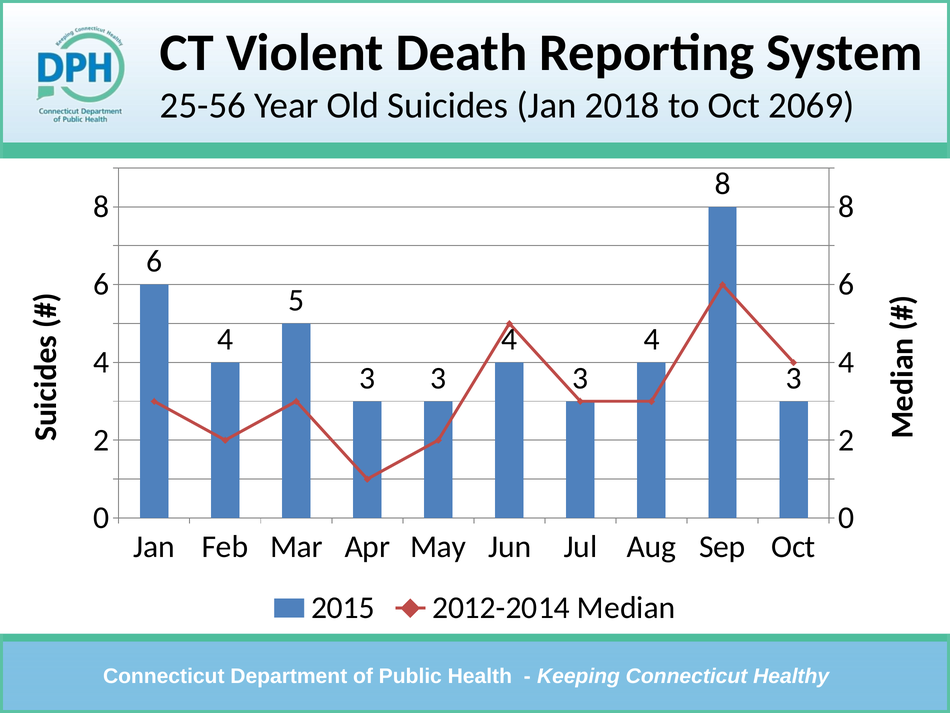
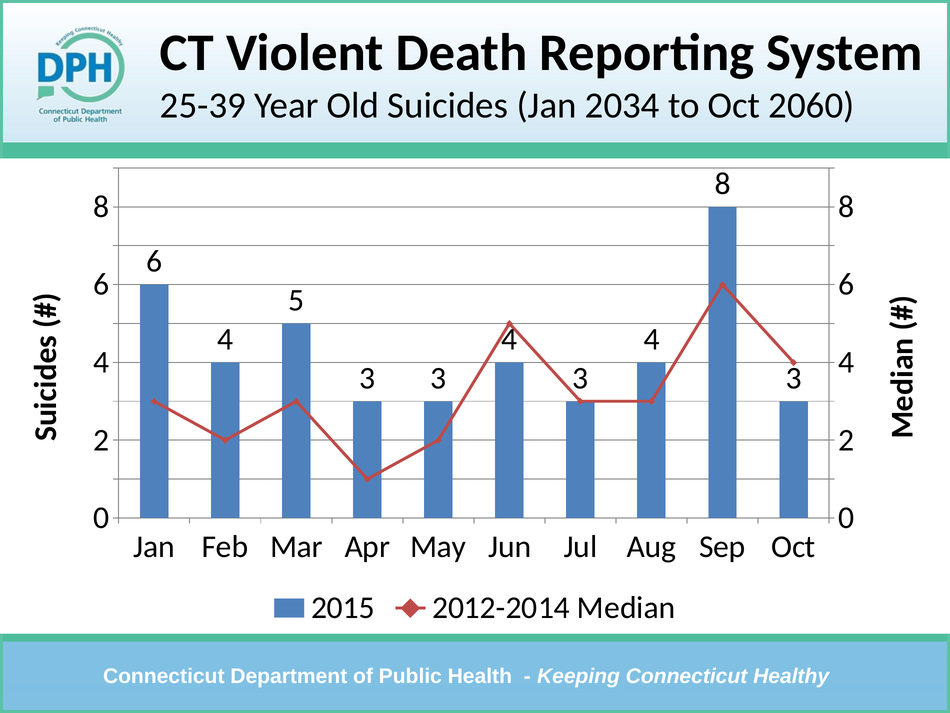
25-56: 25-56 -> 25-39 (203, 105)
2018: 2018 -> 2034 (622, 105)
2069: 2069 -> 2060 (811, 105)
